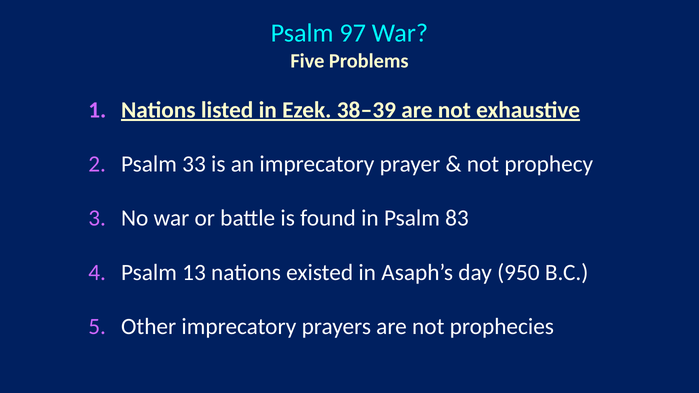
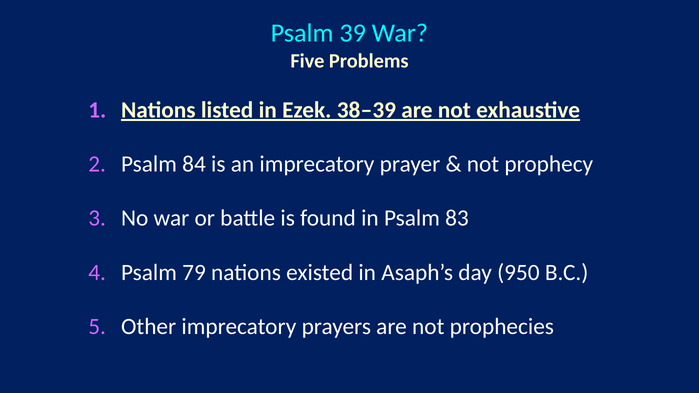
97: 97 -> 39 (353, 33)
33: 33 -> 84 (194, 164)
13: 13 -> 79 (194, 273)
